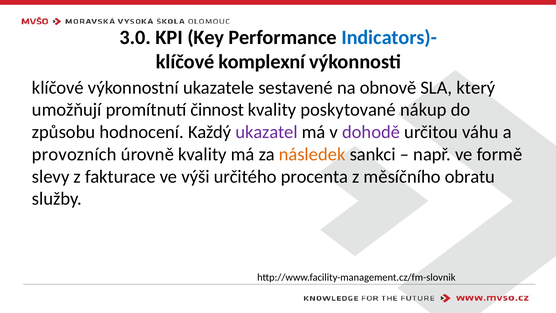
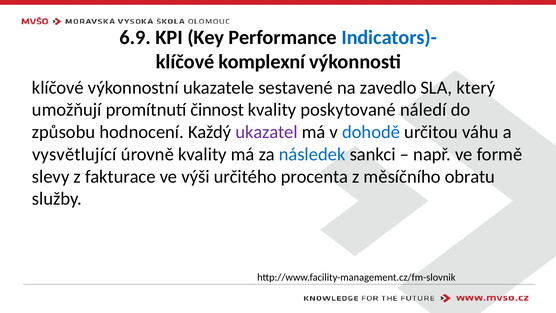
3.0: 3.0 -> 6.9 (135, 37)
obnově: obnově -> zavedlo (388, 87)
nákup: nákup -> náledí (423, 110)
dohodě colour: purple -> blue (371, 132)
provozních: provozních -> vysvětlující (74, 154)
následek colour: orange -> blue (312, 154)
